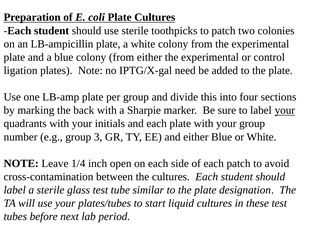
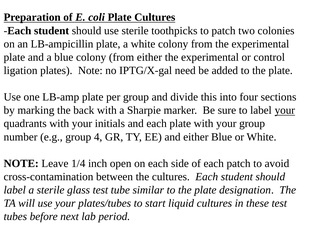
3: 3 -> 4 (98, 137)
